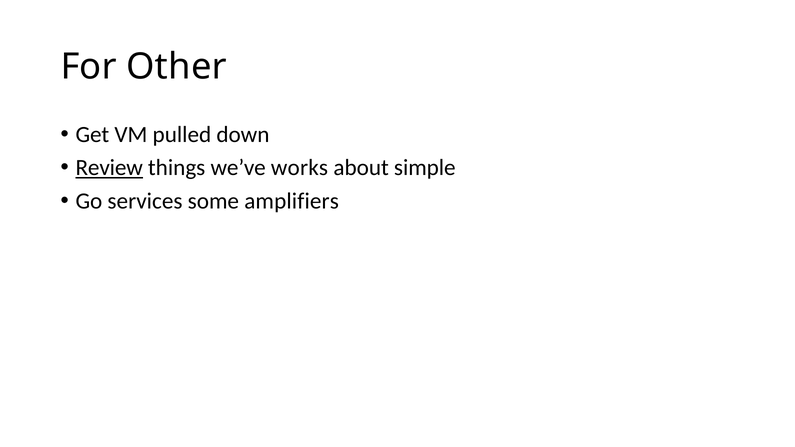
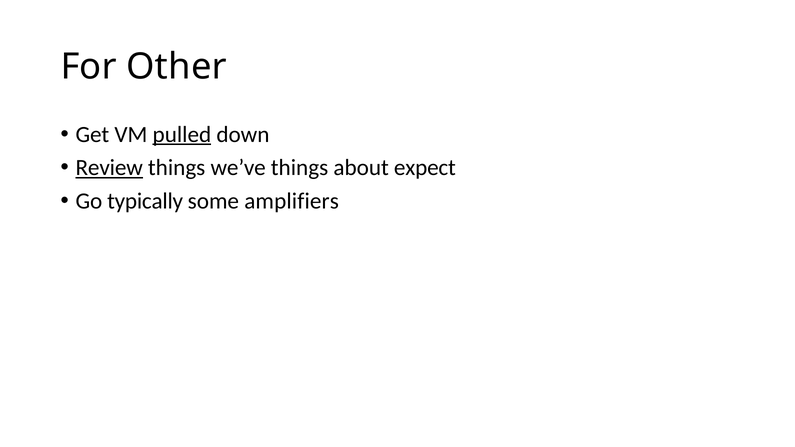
pulled underline: none -> present (182, 134)
we’ve works: works -> things (300, 168)
simple: simple -> expect (425, 168)
services: services -> typically (145, 201)
